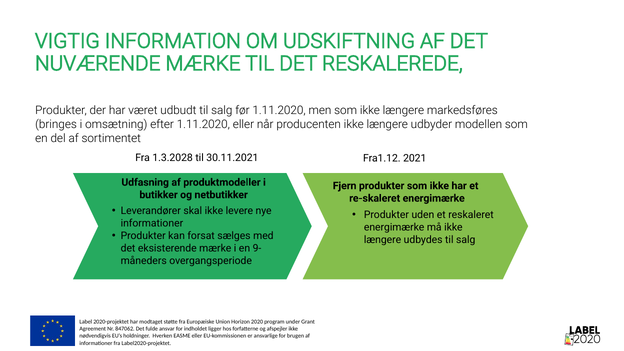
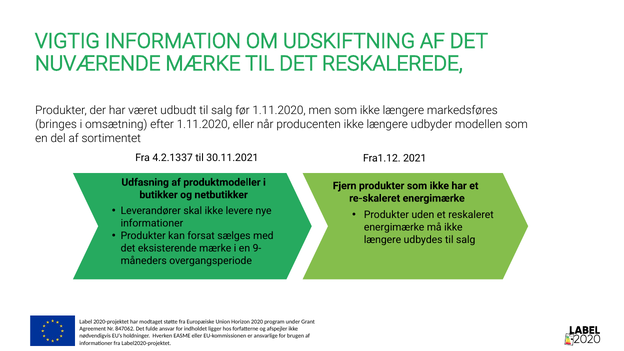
1.3.2028: 1.3.2028 -> 4.2.1337 (173, 158)
